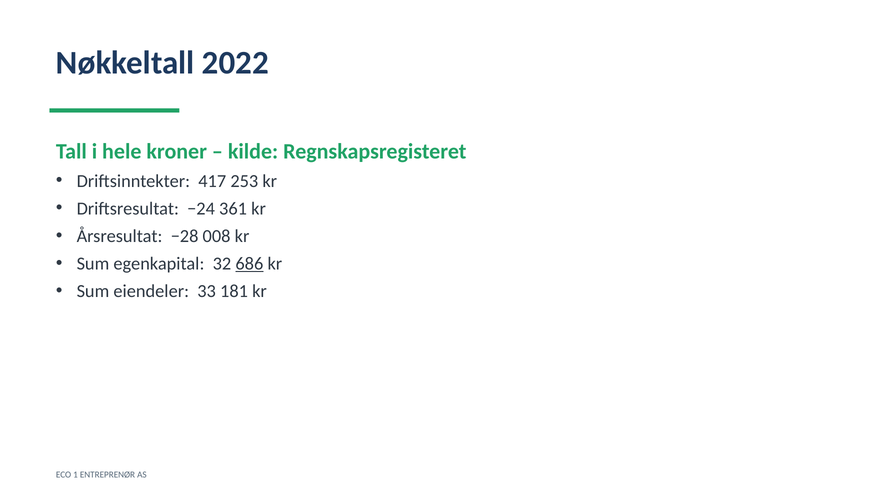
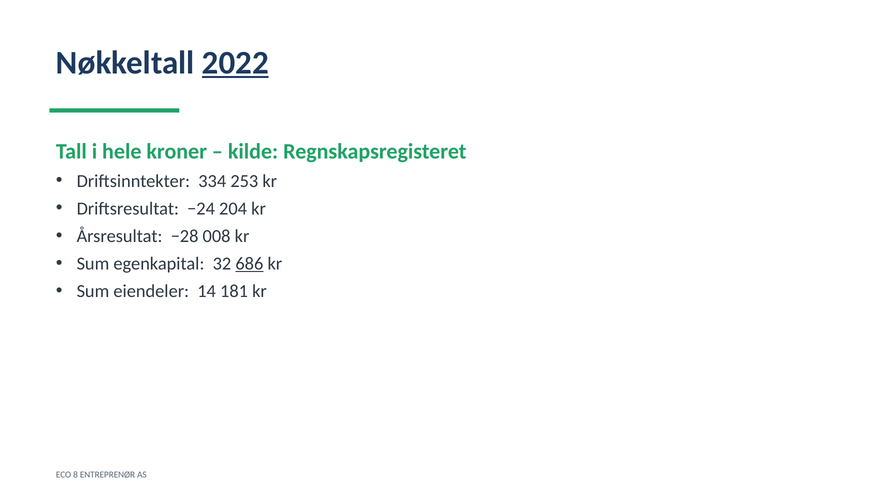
2022 underline: none -> present (235, 63)
417: 417 -> 334 (212, 181)
361: 361 -> 204 (233, 208)
33: 33 -> 14 (207, 291)
1: 1 -> 8 (75, 475)
